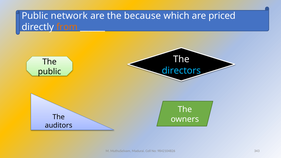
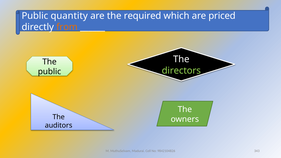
network: network -> quantity (69, 16)
because: because -> required (143, 16)
directors colour: light blue -> light green (181, 71)
